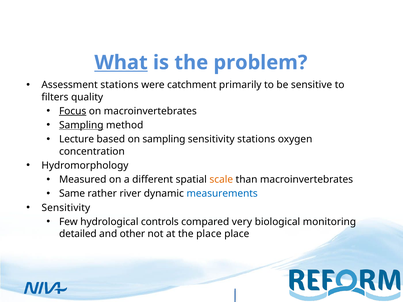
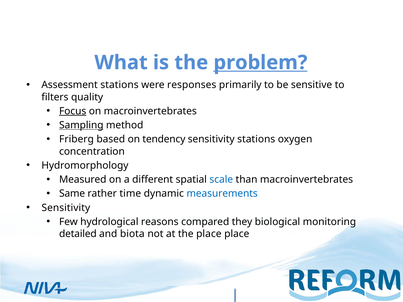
What underline: present -> none (121, 63)
problem underline: none -> present (260, 63)
catchment: catchment -> responses (192, 85)
Lecture: Lecture -> Friberg (76, 139)
on sampling: sampling -> tendency (164, 139)
scale colour: orange -> blue (221, 180)
river: river -> time (130, 194)
controls: controls -> reasons (160, 222)
very: very -> they (242, 222)
other: other -> biota (132, 234)
